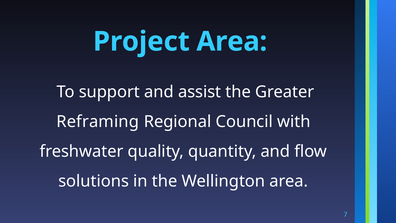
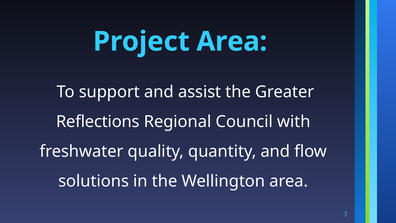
Reframing: Reframing -> Reflections (98, 122)
